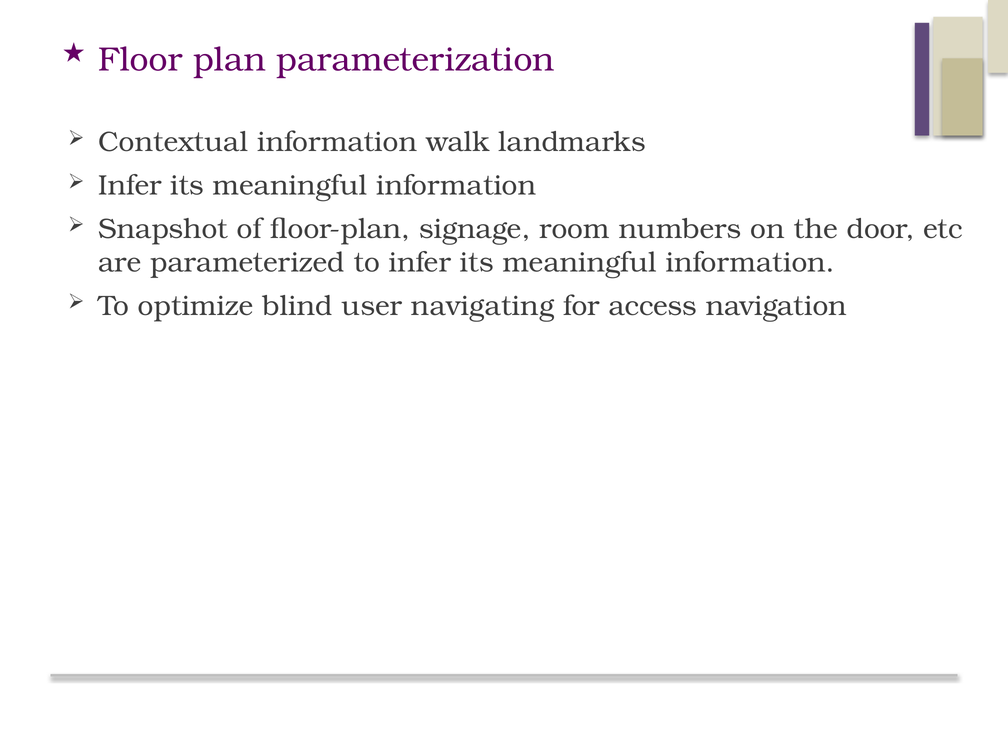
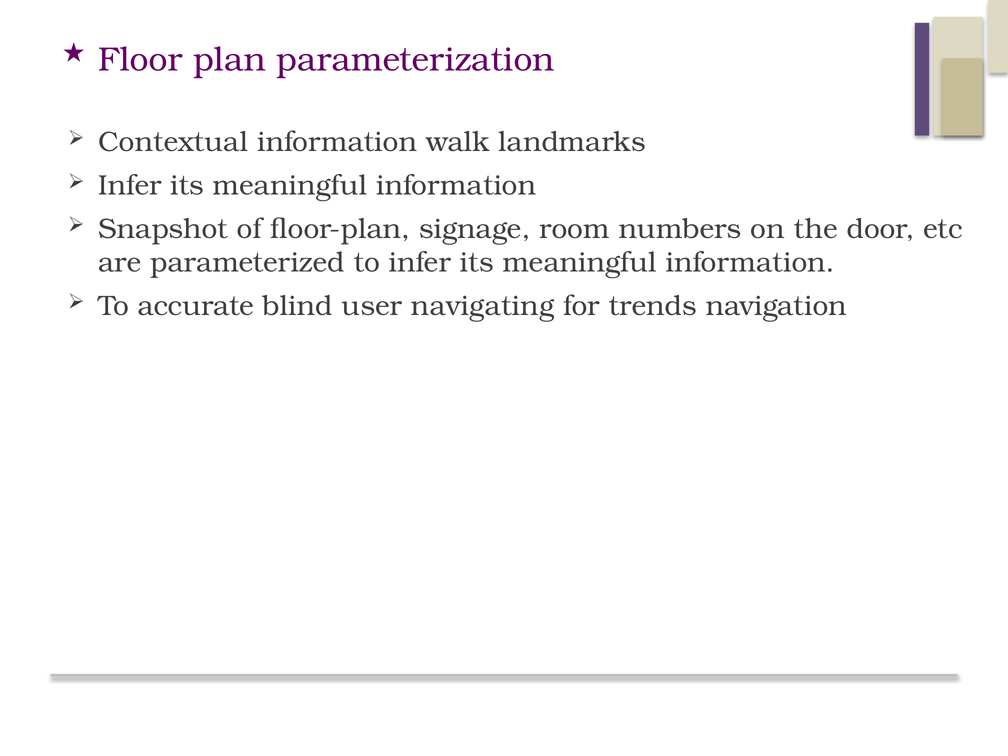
optimize: optimize -> accurate (196, 306)
access: access -> trends (653, 306)
